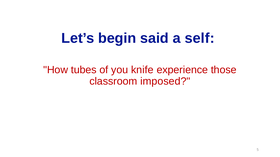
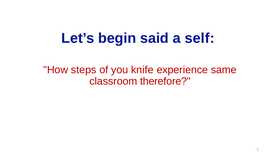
tubes: tubes -> steps (84, 70)
those: those -> same (224, 70)
imposed: imposed -> therefore (165, 81)
